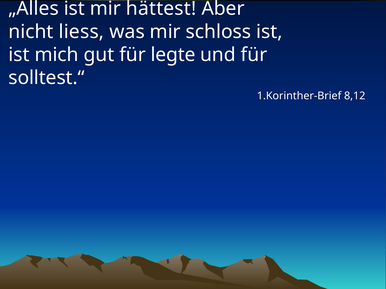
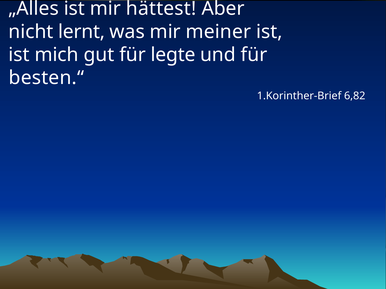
liess: liess -> lernt (82, 32)
schloss: schloss -> meiner (218, 32)
solltest.“: solltest.“ -> besten.“ (46, 78)
8,12: 8,12 -> 6,82 (355, 96)
